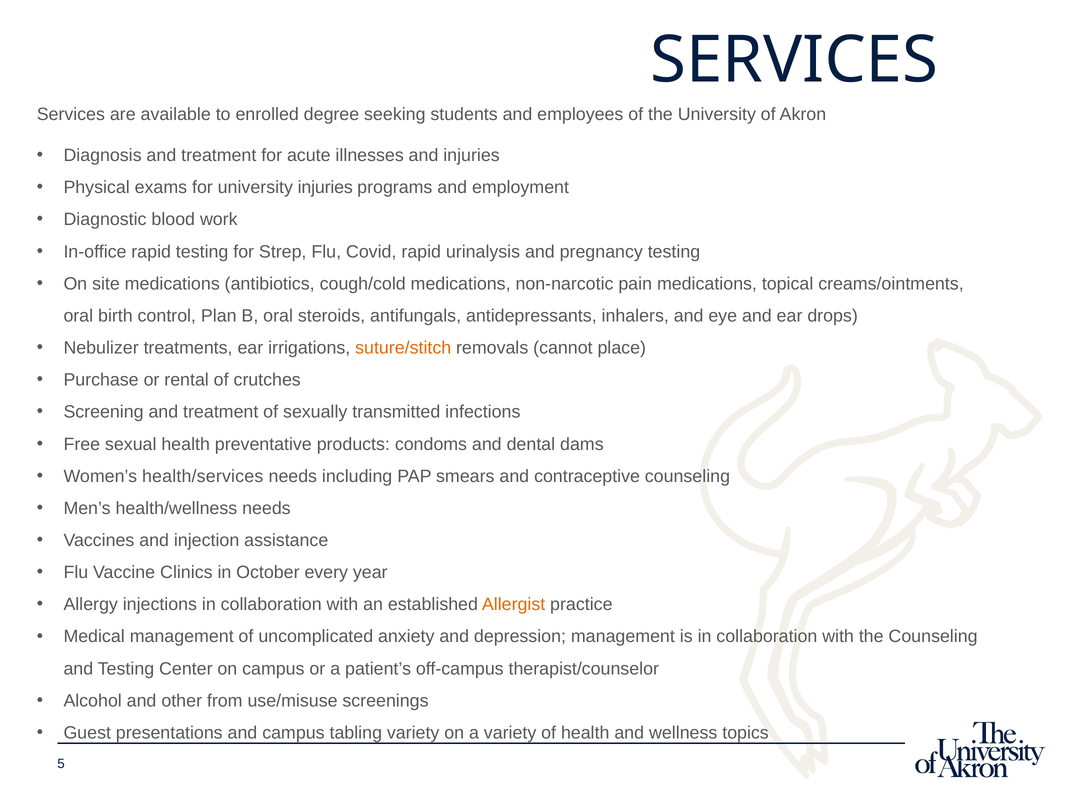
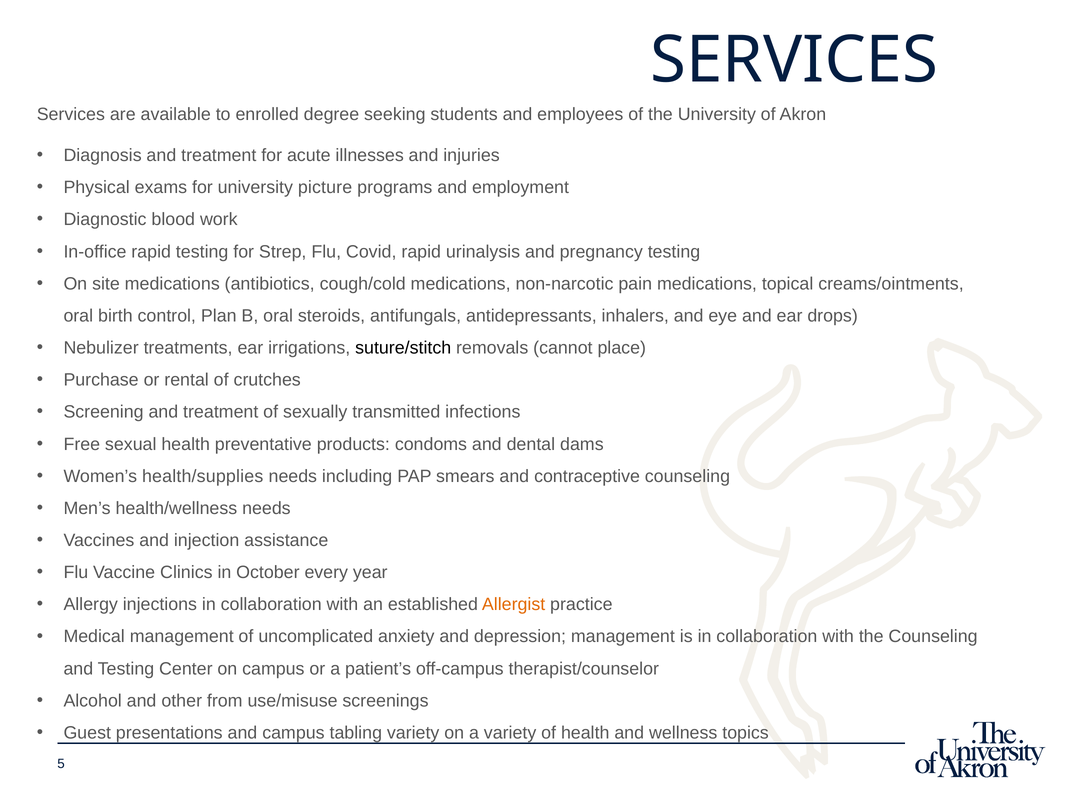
university injuries: injuries -> picture (325, 188)
suture/stitch colour: orange -> black (403, 348)
health/services: health/services -> health/supplies (203, 477)
